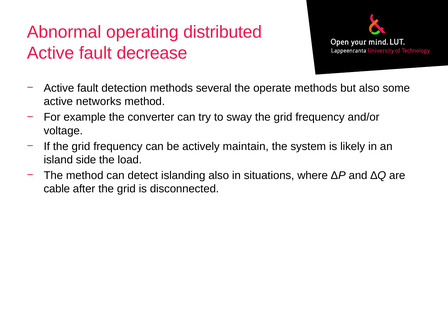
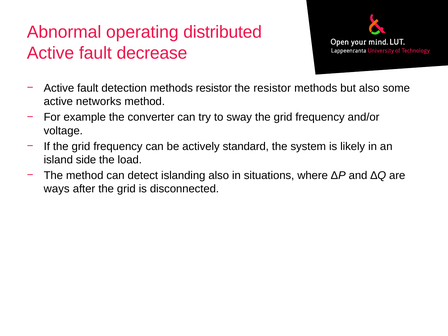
methods several: several -> resistor (214, 88)
the operate: operate -> resistor (272, 88)
maintain: maintain -> standard (246, 146)
cable: cable -> ways (57, 189)
